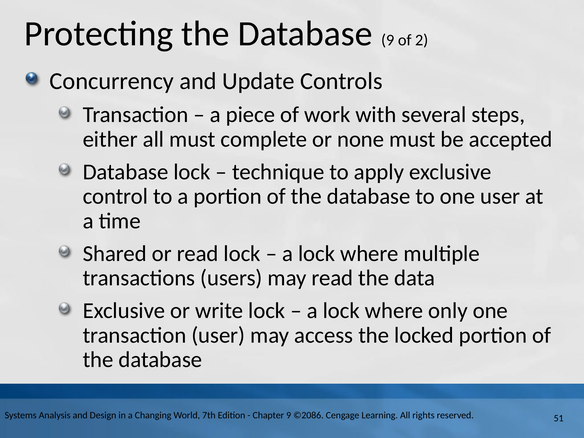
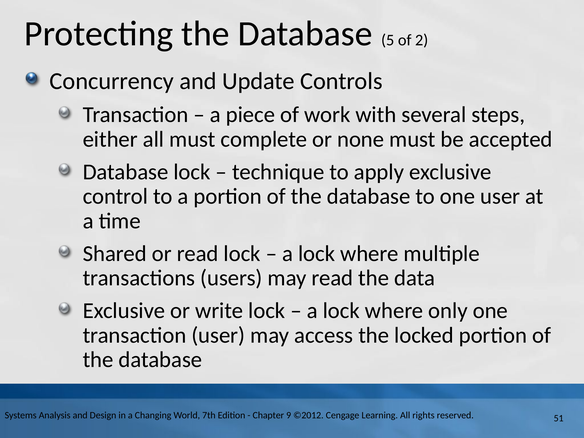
Database 9: 9 -> 5 (388, 40)
©2086: ©2086 -> ©2012 (308, 415)
